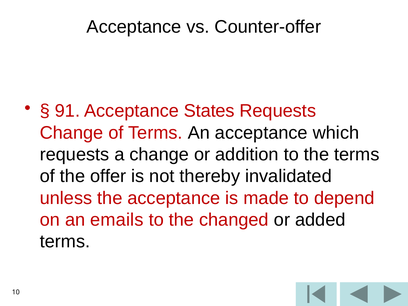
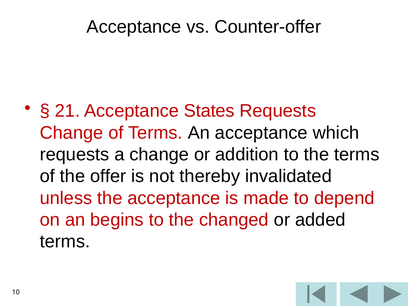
91: 91 -> 21 (67, 111)
emails: emails -> begins (117, 220)
